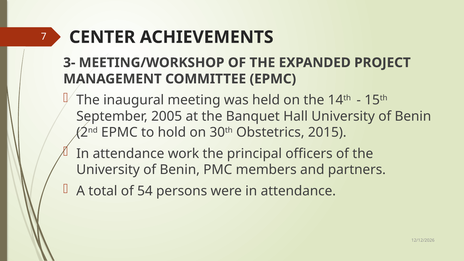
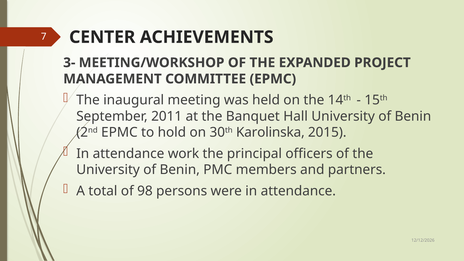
2005: 2005 -> 2011 (167, 116)
Obstetrics: Obstetrics -> Karolinska (270, 133)
54: 54 -> 98 (145, 191)
